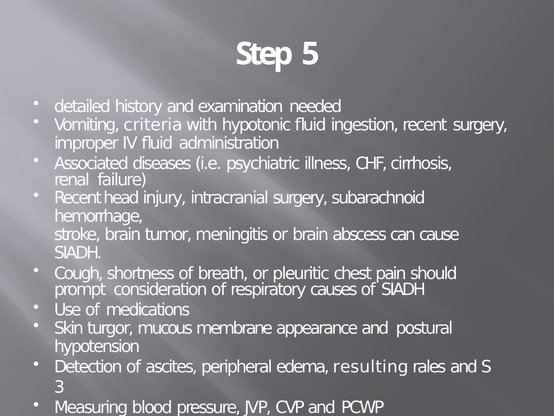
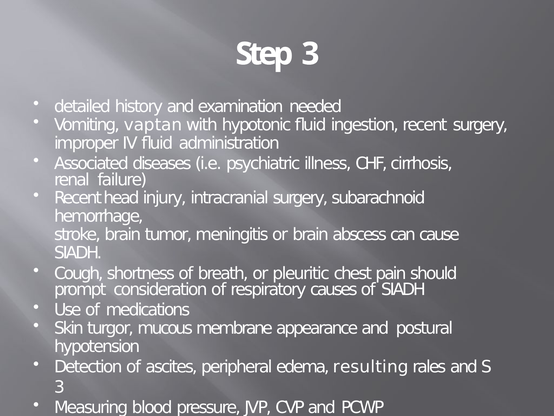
Step 5: 5 -> 3 (310, 54)
criteria: criteria -> vaptan (153, 125)
